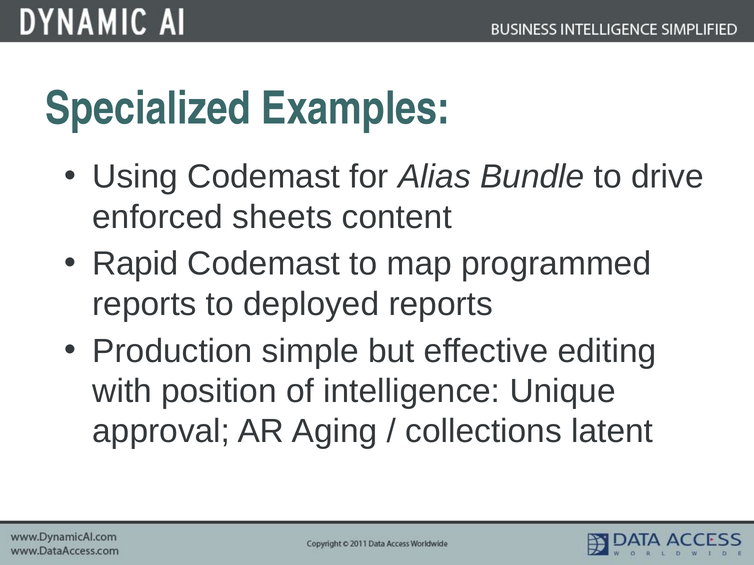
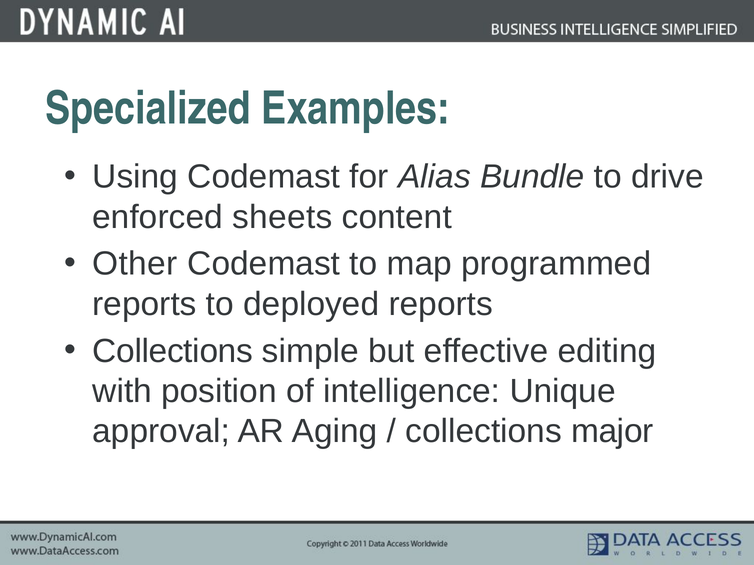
Rapid: Rapid -> Other (135, 264)
Production: Production -> Collections (173, 351)
latent: latent -> major (612, 432)
